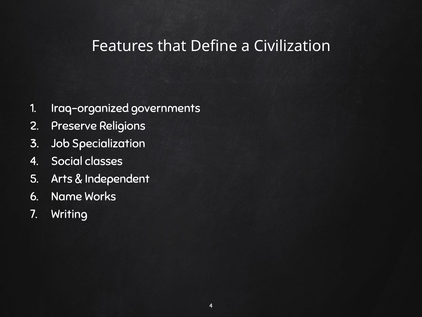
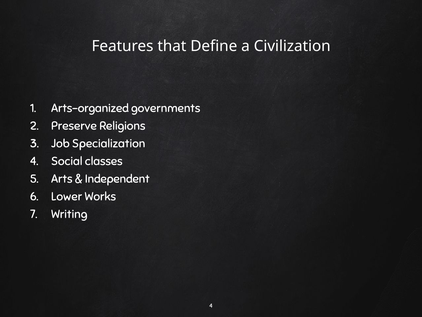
Iraq-organized: Iraq-organized -> Arts-organized (90, 108)
Name: Name -> Lower (67, 196)
